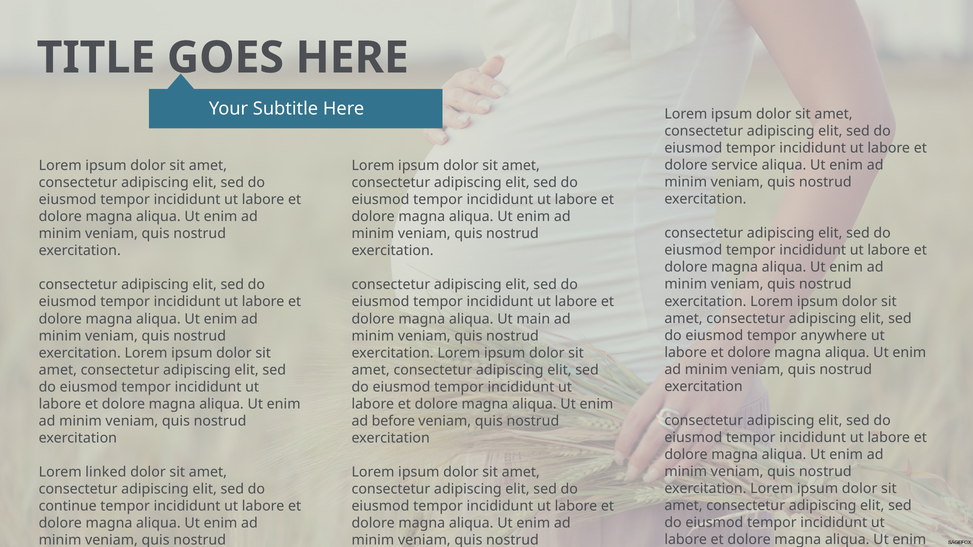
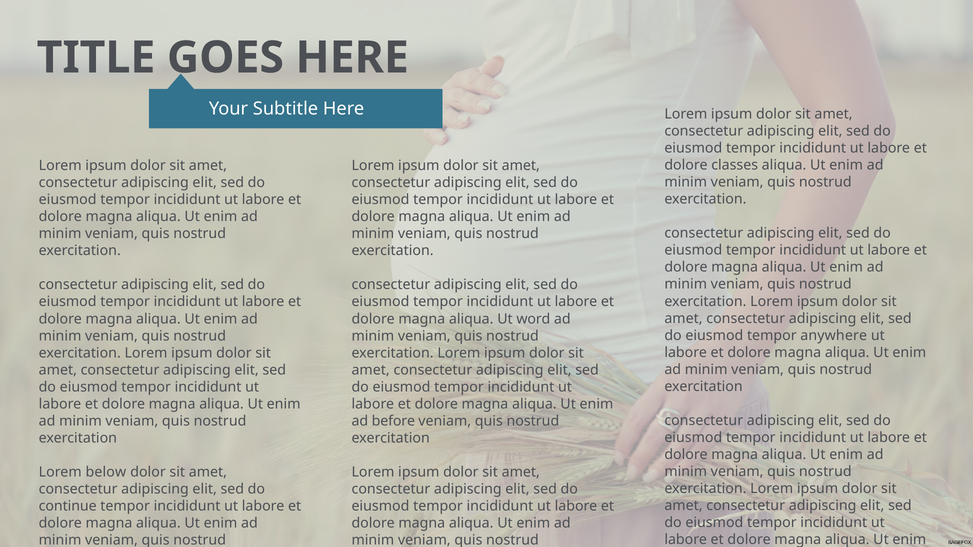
service: service -> classes (735, 165)
main: main -> word (533, 319)
linked: linked -> below (106, 472)
